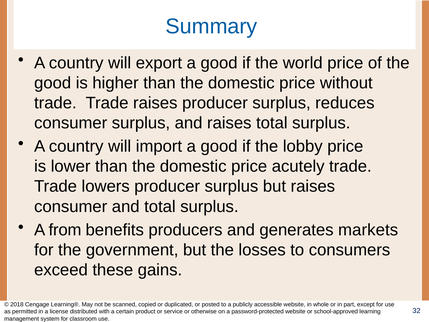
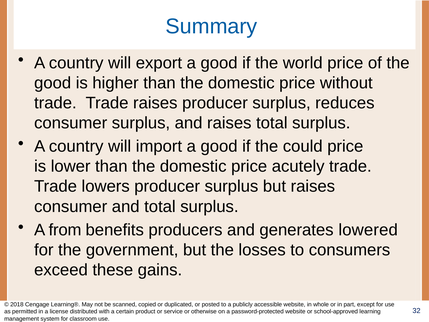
lobby: lobby -> could (303, 146)
markets: markets -> lowered (368, 230)
